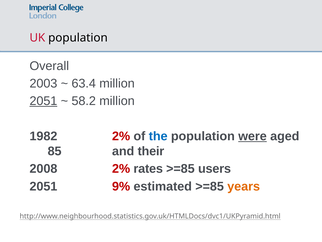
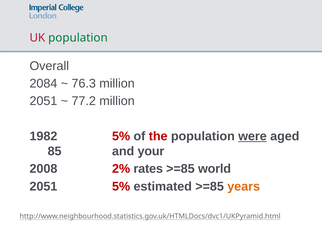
population colour: black -> green (78, 38)
2003: 2003 -> 2084 (43, 83)
63.4: 63.4 -> 76.3 (84, 83)
2051 underline: present -> none (43, 101)
58.2: 58.2 -> 77.2 (84, 101)
2%: 2% -> 5% (121, 136)
the colour: blue -> red (158, 136)
their: their -> your (151, 151)
users: users -> world (215, 169)
2051 9%: 9% -> 5% (121, 186)
